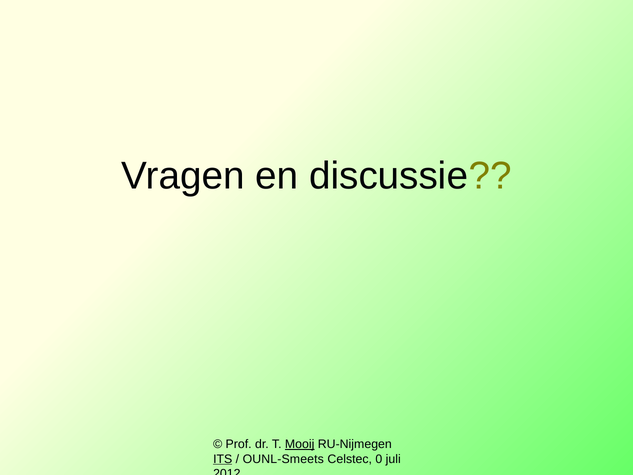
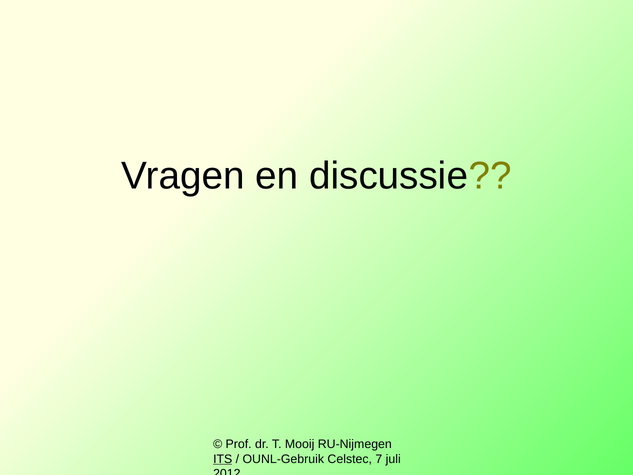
Mooij underline: present -> none (300, 444)
OUNL-Smeets: OUNL-Smeets -> OUNL-Gebruik (283, 459)
0: 0 -> 7 (379, 459)
